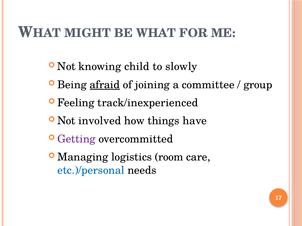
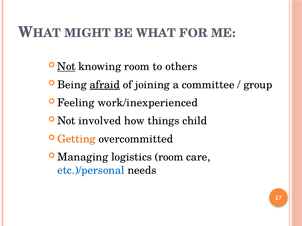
Not underline: none -> present (66, 67)
knowing child: child -> room (137, 67)
slowly: slowly -> others (181, 67)
track/inexperienced: track/inexperienced -> work/inexperienced (148, 103)
have: have -> child (195, 121)
Getting colour: purple -> orange (76, 139)
